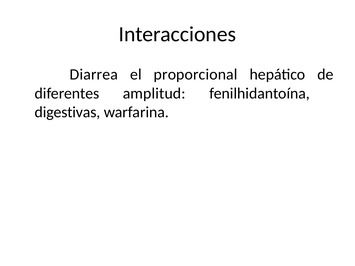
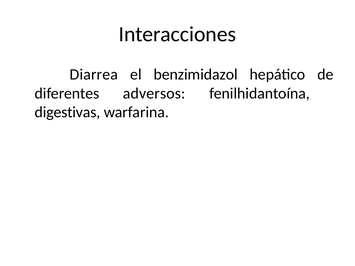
proporcional: proporcional -> benzimidazol (196, 74)
amplitud: amplitud -> adversos (154, 93)
